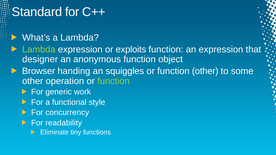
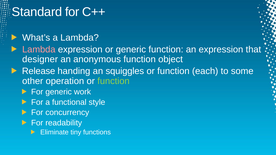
Lambda colour: light green -> pink (39, 49)
or exploits: exploits -> generic (131, 49)
Browser: Browser -> Release (39, 71)
function other: other -> each (205, 71)
